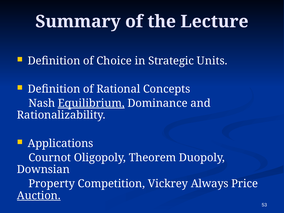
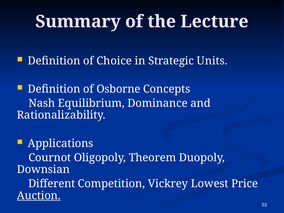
Rational: Rational -> Osborne (118, 89)
Equilibrium underline: present -> none (91, 103)
Property: Property -> Different (52, 184)
Always: Always -> Lowest (210, 184)
